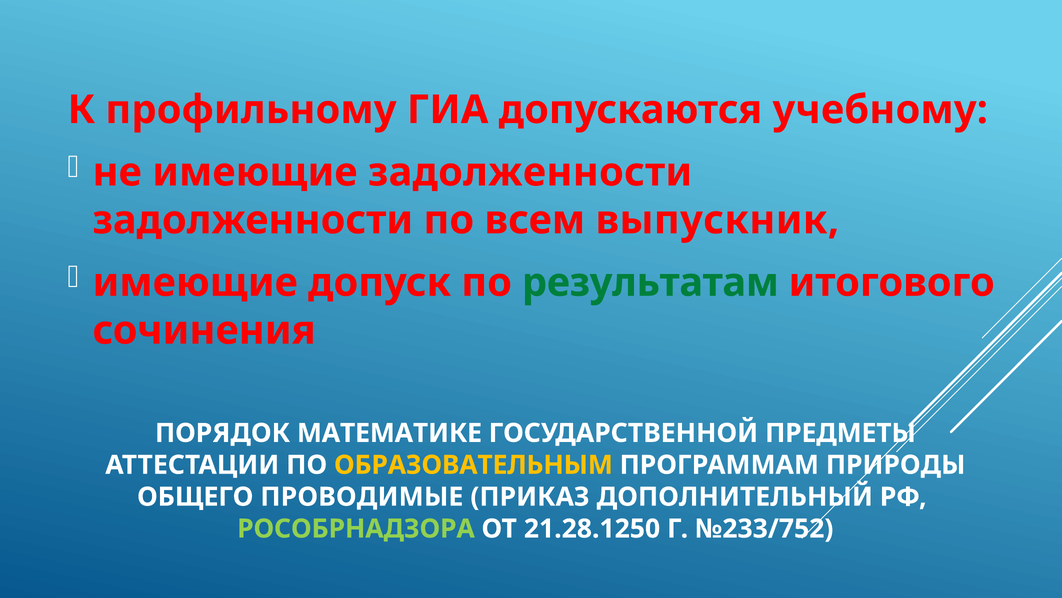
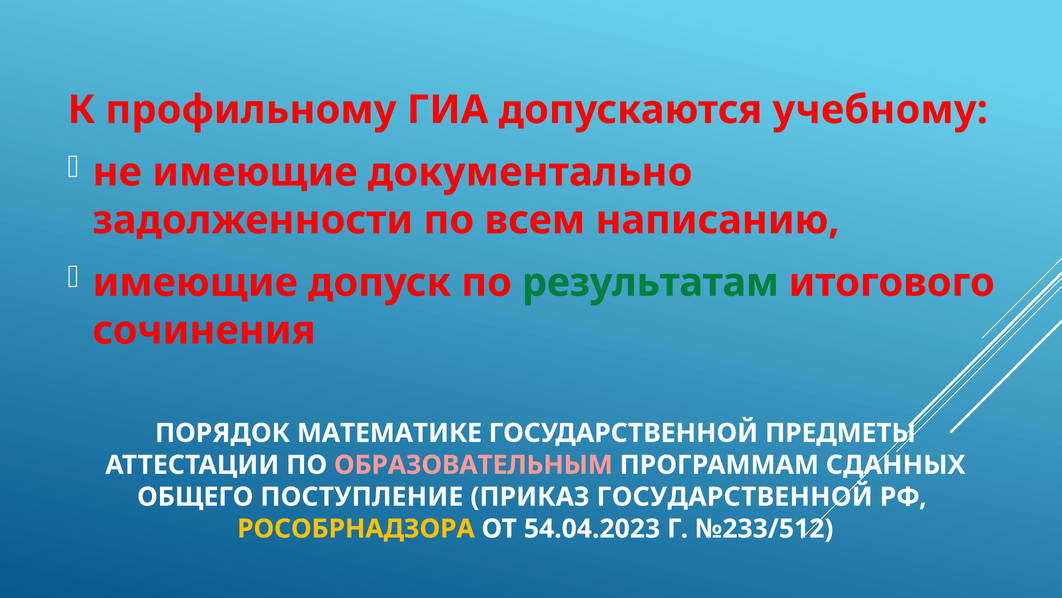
имеющие задолженности: задолженности -> документально (530, 172)
выпускник: выпускник -> написанию (718, 220)
ОБРАЗОВАТЕЛЬНЫМ colour: yellow -> pink (473, 465)
ПРИРОДЫ: ПРИРОДЫ -> СДАННЫХ (896, 465)
ПРОВОДИМЫЕ: ПРОВОДИМЫЕ -> ПОСТУПЛЕНИЕ (362, 496)
ПРИКАЗ ДОПОЛНИТЕЛЬНЫЙ: ДОПОЛНИТЕЛЬНЫЙ -> ГОСУДАРСТВЕННОЙ (735, 496)
РОСОБРНАДЗОРА colour: light green -> yellow (356, 528)
21.28.1250: 21.28.1250 -> 54.04.2023 (592, 528)
№233/752: №233/752 -> №233/512 (764, 528)
